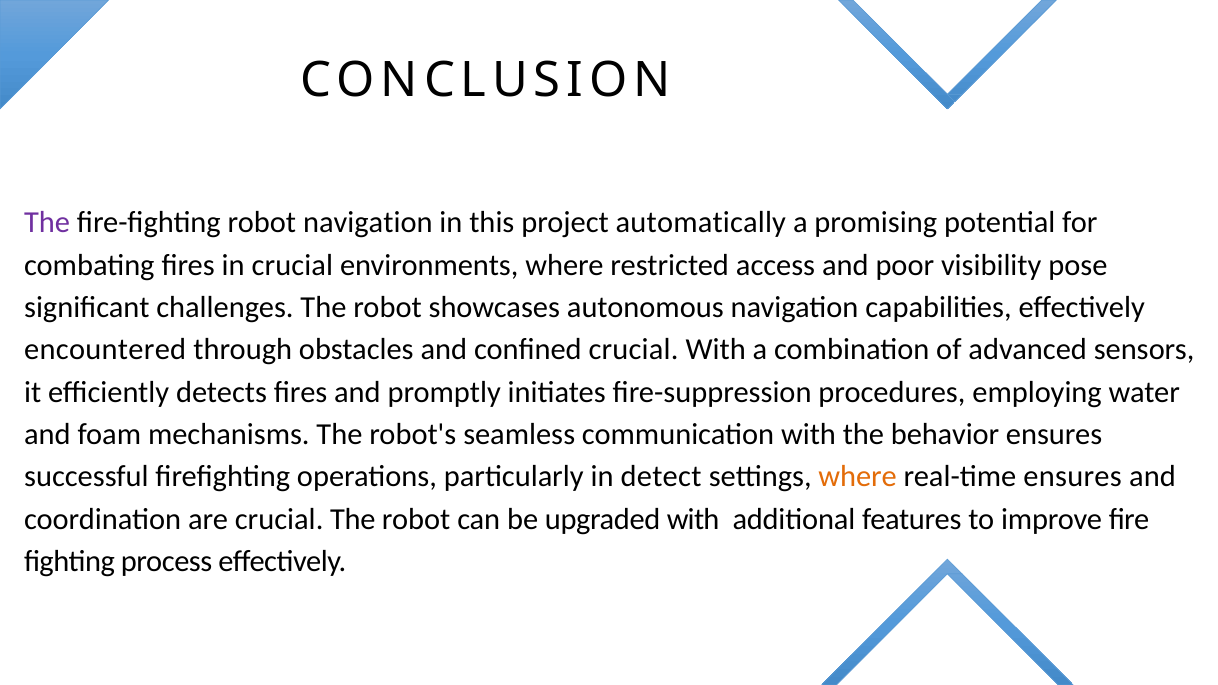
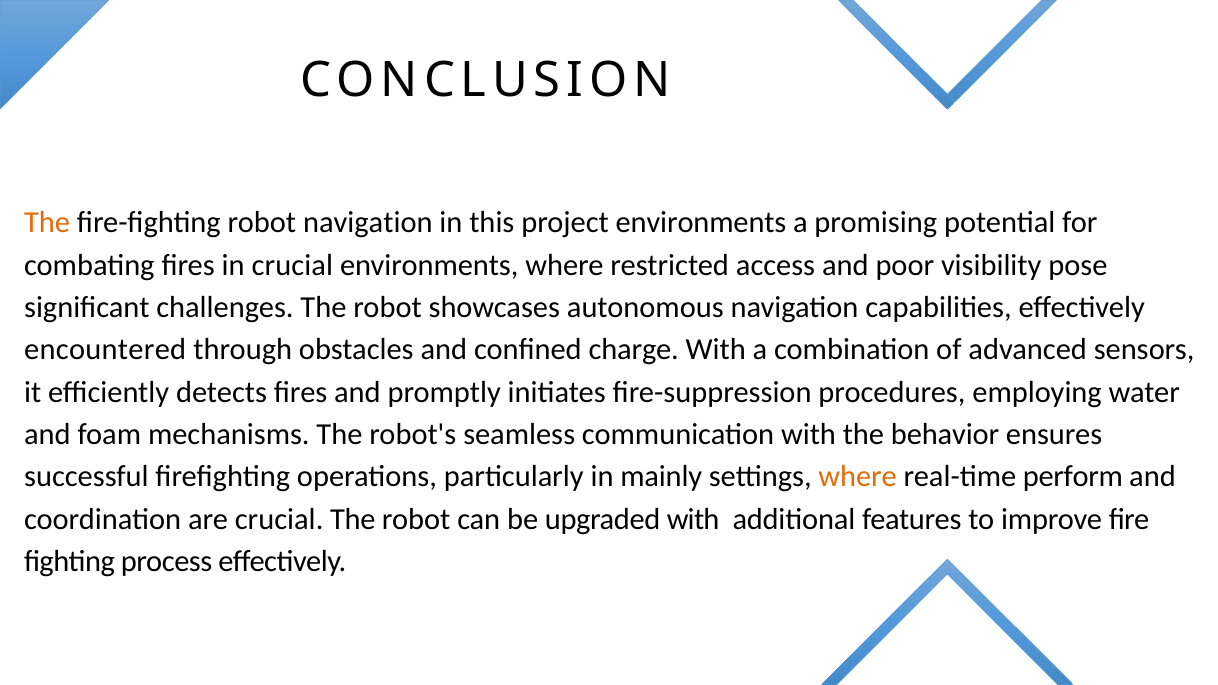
The colour: purple -> orange (47, 223)
project automatically: automatically -> environments (701, 223)
confined crucial: crucial -> charge (634, 350)
detect: detect -> mainly (661, 477)
real-time ensures: ensures -> perform (1073, 477)
